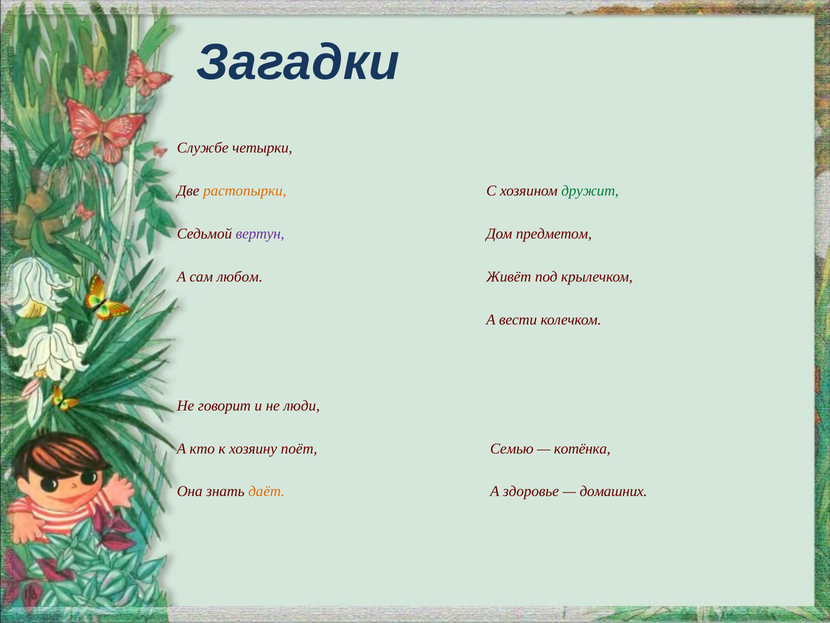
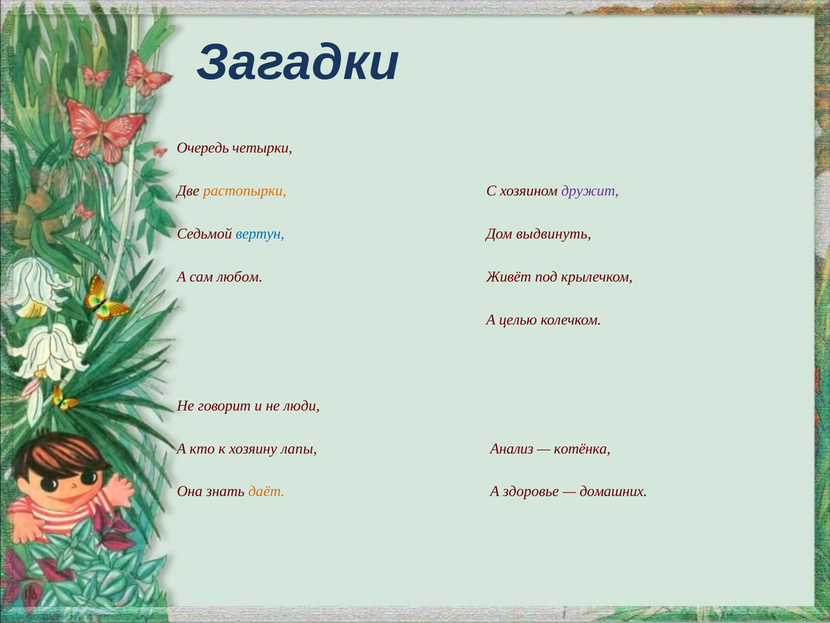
Службе: Службе -> Очередь (203, 148)
дружит colour: green -> purple (590, 191)
вертун colour: purple -> blue (260, 234)
предметом: предметом -> выдвинуть (554, 234)
вести: вести -> целью (518, 320)
поёт: поёт -> лапы (299, 448)
Семью: Семью -> Анализ (512, 448)
